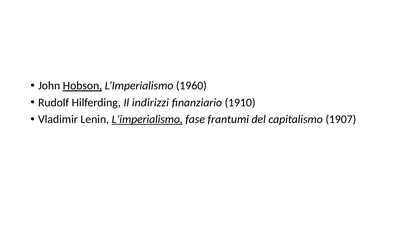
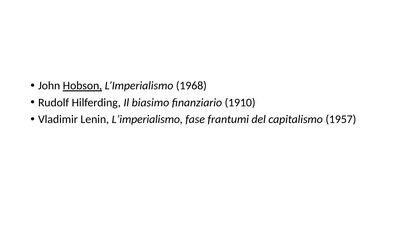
1960: 1960 -> 1968 (191, 86)
indirizzi: indirizzi -> biasimo (150, 103)
L’imperialismo underline: present -> none (147, 120)
1907: 1907 -> 1957 (341, 120)
